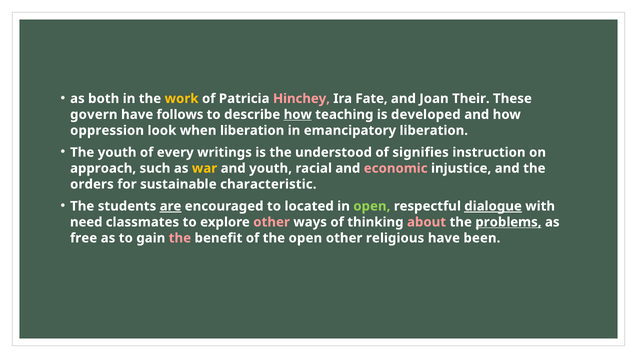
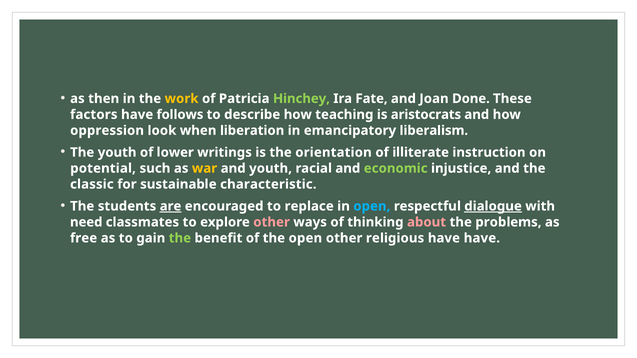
both: both -> then (104, 99)
Hinchey colour: pink -> light green (301, 99)
Their: Their -> Done (471, 99)
govern: govern -> factors (94, 115)
how underline: present -> none (298, 115)
developed: developed -> aristocrats (426, 115)
emancipatory liberation: liberation -> liberalism (434, 131)
every: every -> lower (175, 153)
understood: understood -> orientation (333, 153)
signifies: signifies -> illiterate (421, 153)
approach: approach -> potential (103, 168)
economic colour: pink -> light green (396, 168)
orders: orders -> classic (92, 184)
located: located -> replace (309, 206)
open colour: light green -> light blue (372, 206)
problems underline: present -> none (508, 222)
the colour: pink -> light green (180, 238)
have been: been -> have (482, 238)
